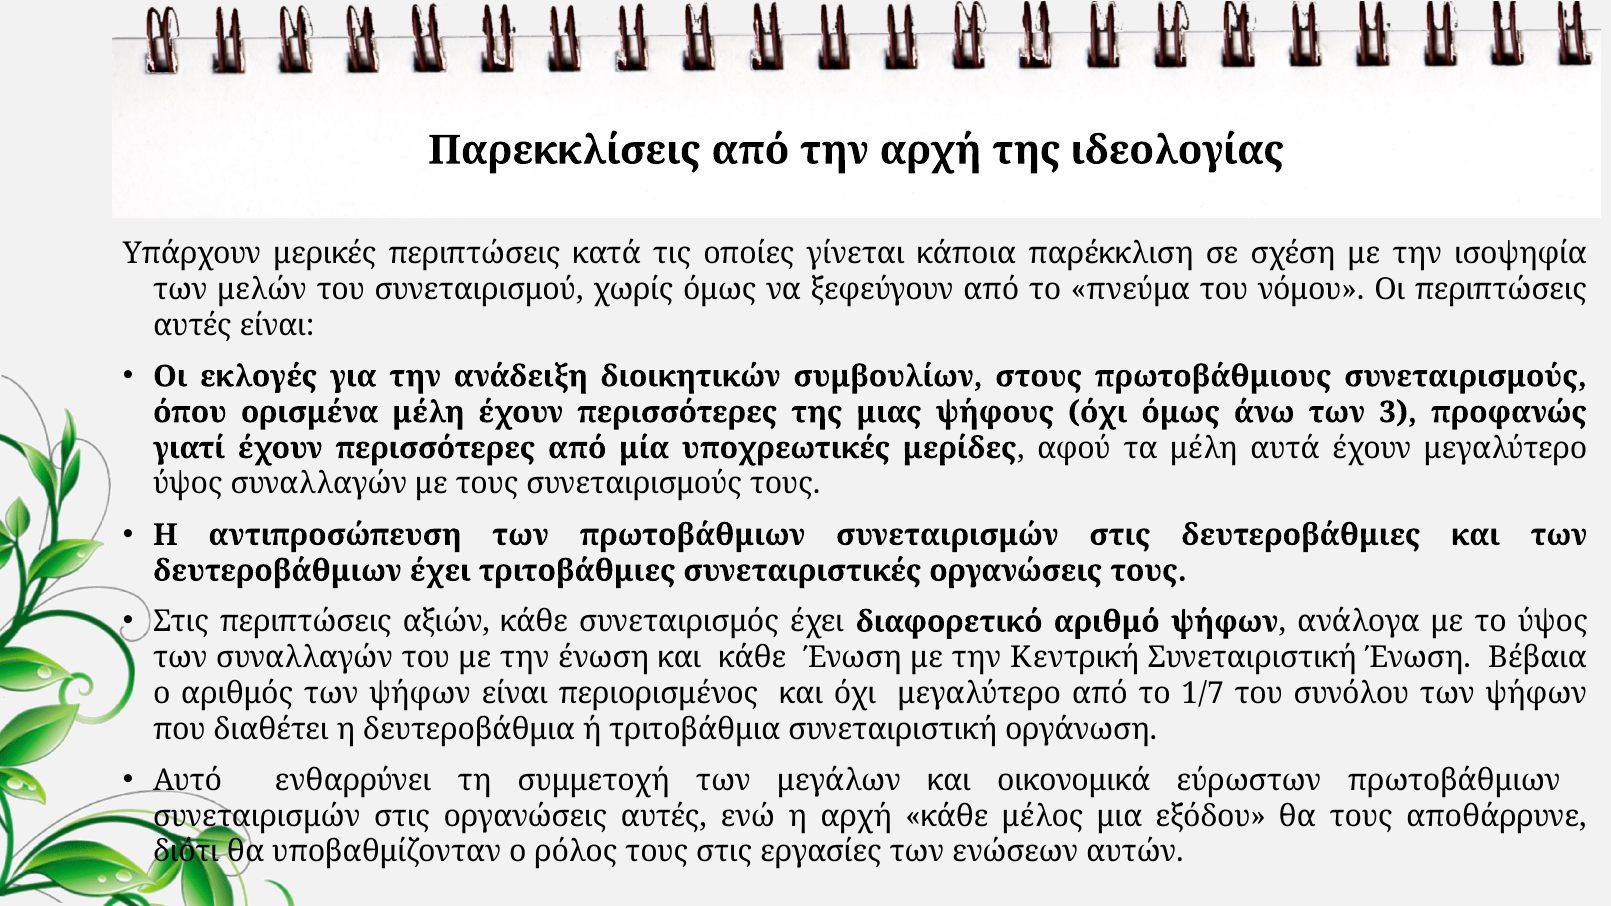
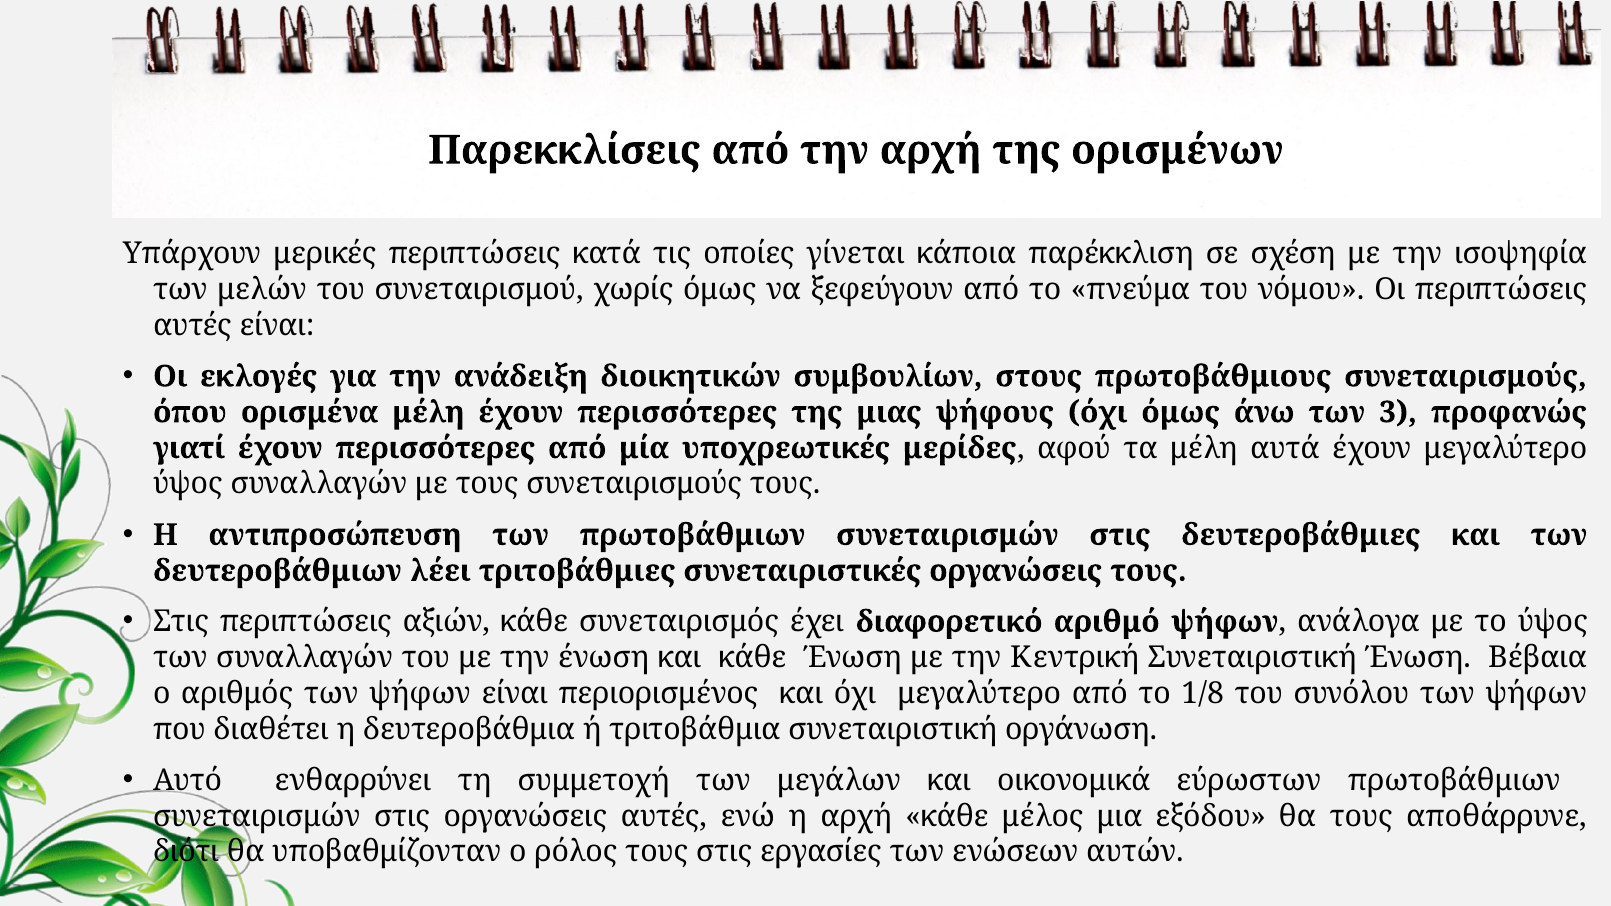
ιδεολογίας: ιδεολογίας -> ορισμένων (1177, 150)
δευτεροβάθμιων έχει: έχει -> λέει (440, 571)
1/7: 1/7 -> 1/8 (1203, 694)
